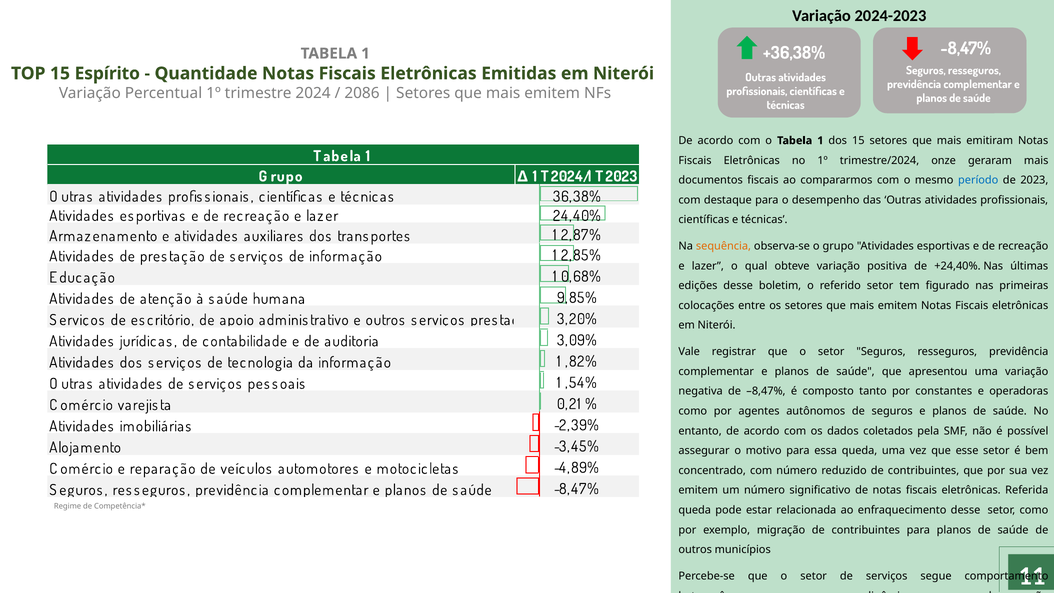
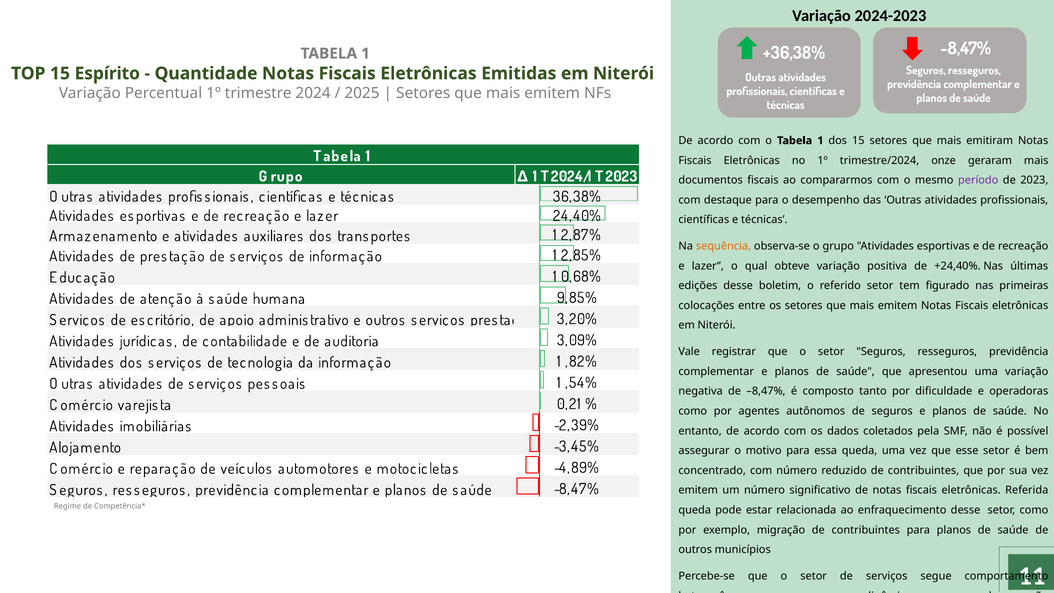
2086: 2086 -> 2025 (362, 93)
período colour: blue -> purple (978, 180)
por constantes: constantes -> dificuldade (944, 391)
